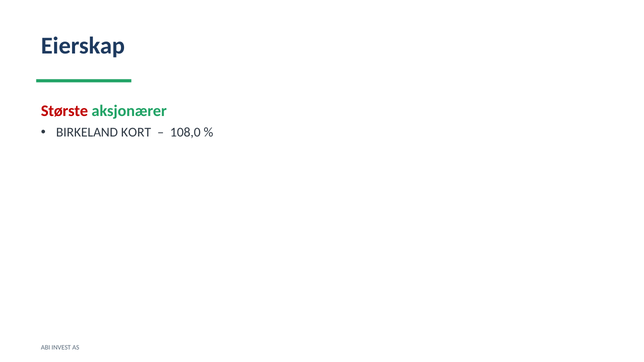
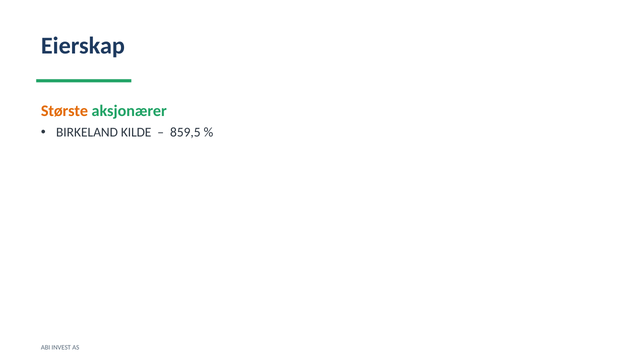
Største colour: red -> orange (65, 111)
KORT: KORT -> KILDE (136, 132)
108,0: 108,0 -> 859,5 (185, 132)
